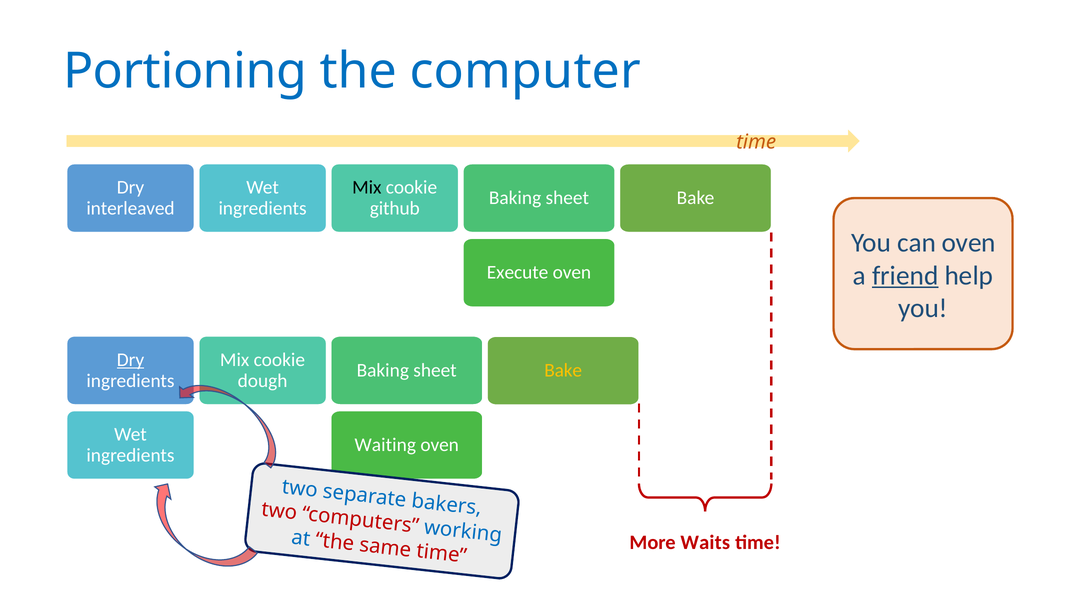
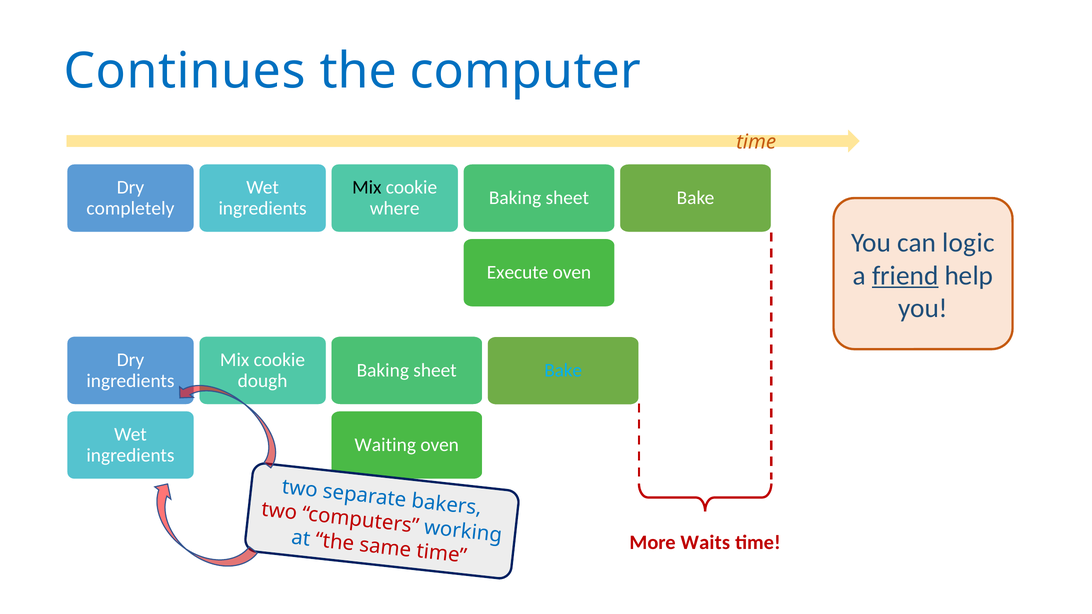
Portioning: Portioning -> Continues (185, 71)
interleaved: interleaved -> completely (130, 208)
github: github -> where (395, 208)
can oven: oven -> logic (968, 243)
Dry underline: present -> none (130, 360)
Bake colour: yellow -> light blue (563, 371)
